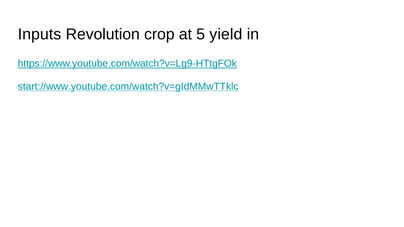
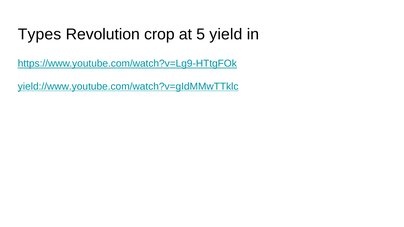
Inputs: Inputs -> Types (40, 34)
start://www.youtube.com/watch?v=gIdMMwTTklc: start://www.youtube.com/watch?v=gIdMMwTTklc -> yield://www.youtube.com/watch?v=gIdMMwTTklc (128, 86)
